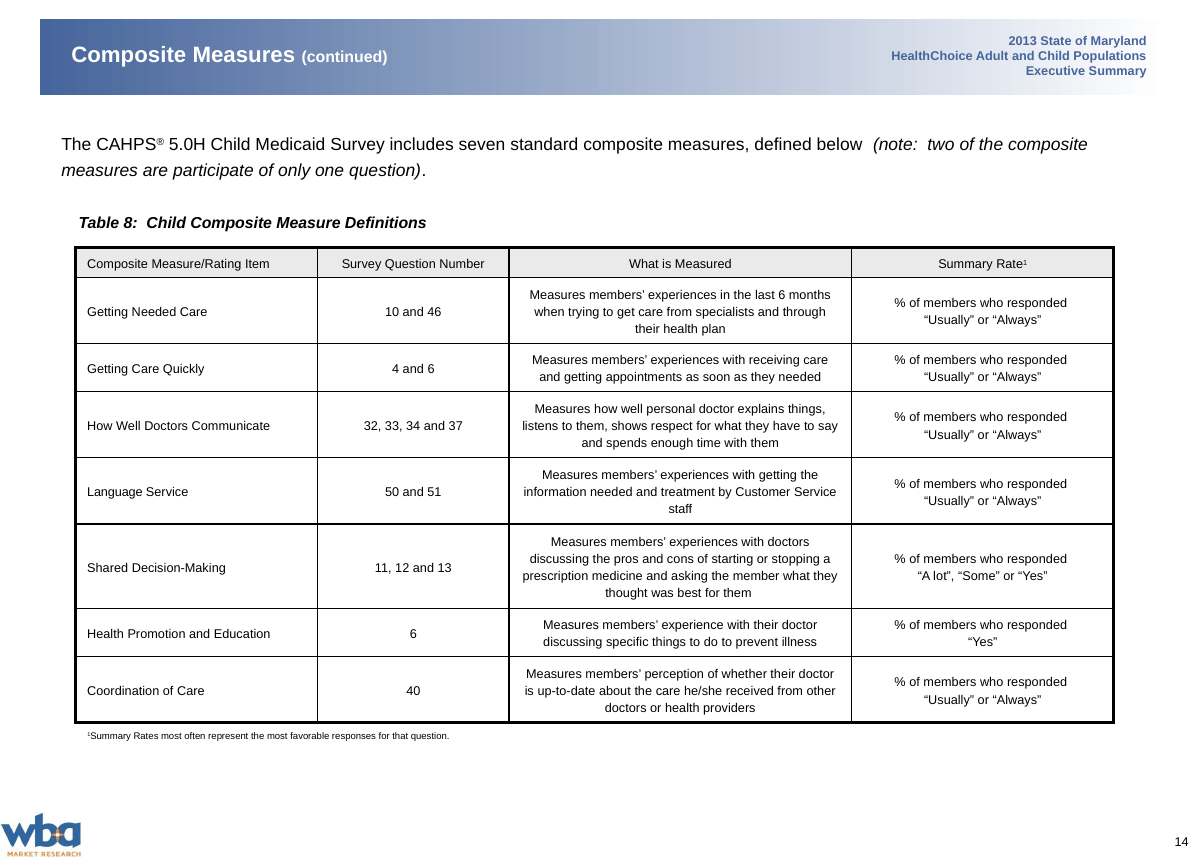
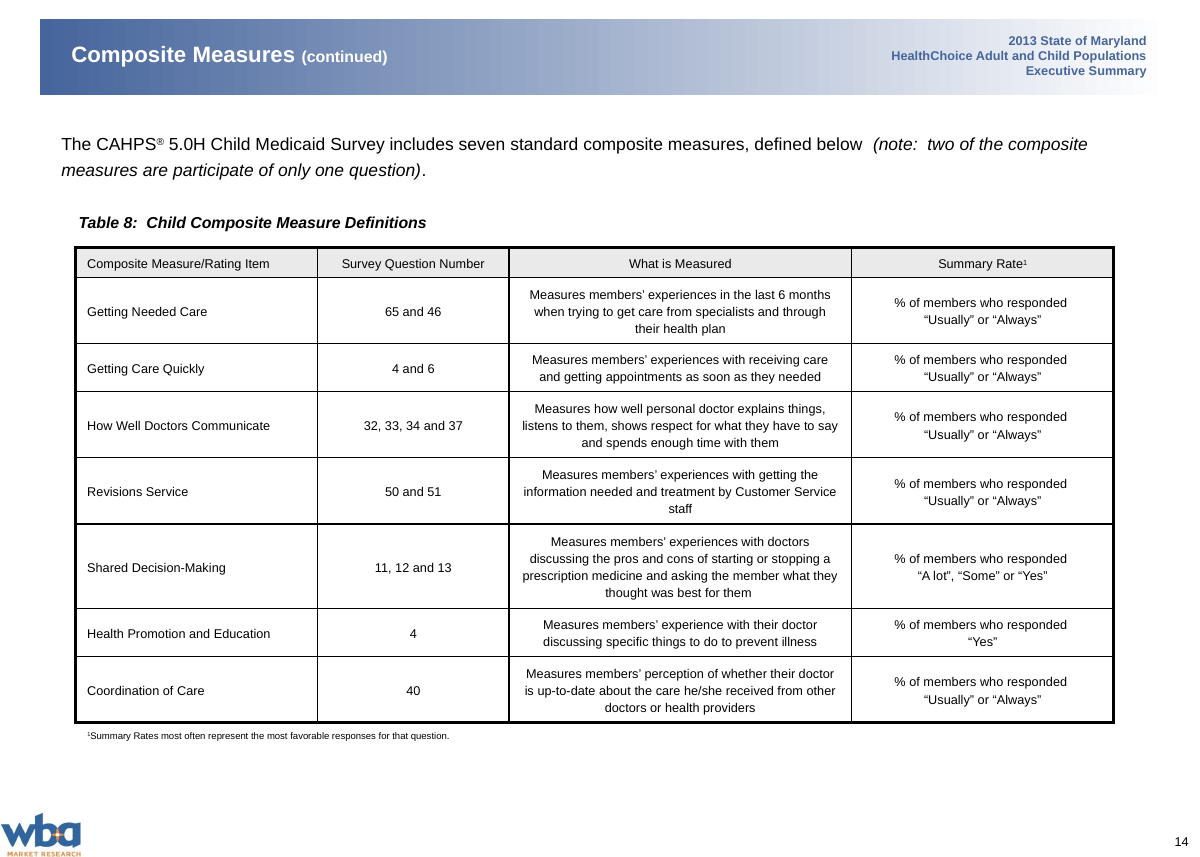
10: 10 -> 65 (392, 312)
Language: Language -> Revisions (115, 493)
Education 6: 6 -> 4 (413, 634)
